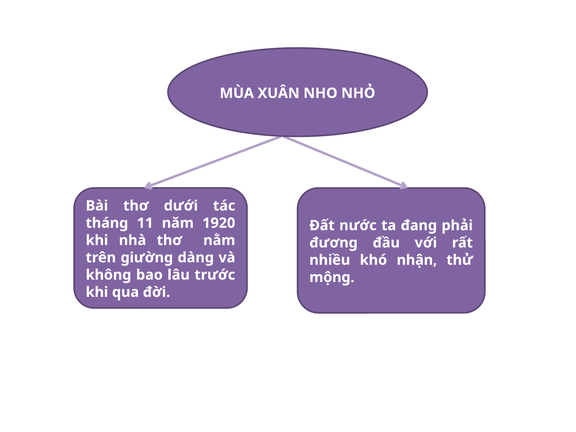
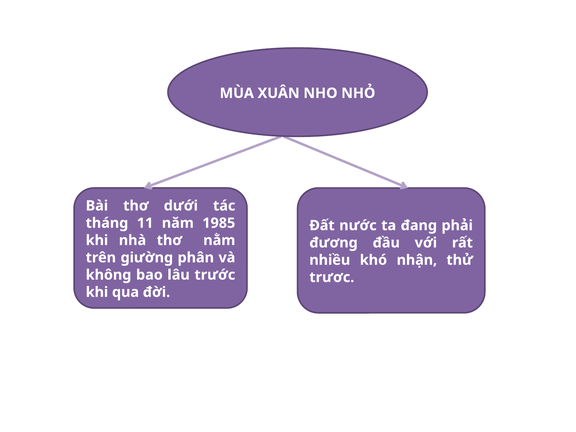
1920: 1920 -> 1985 (219, 223)
dàng: dàng -> phân (196, 258)
mộng: mộng -> trươc (332, 277)
